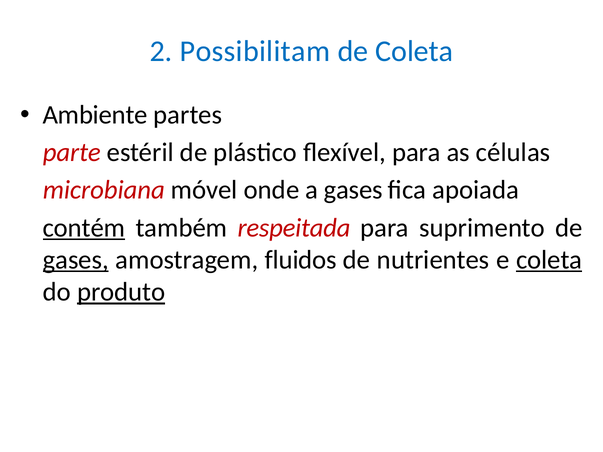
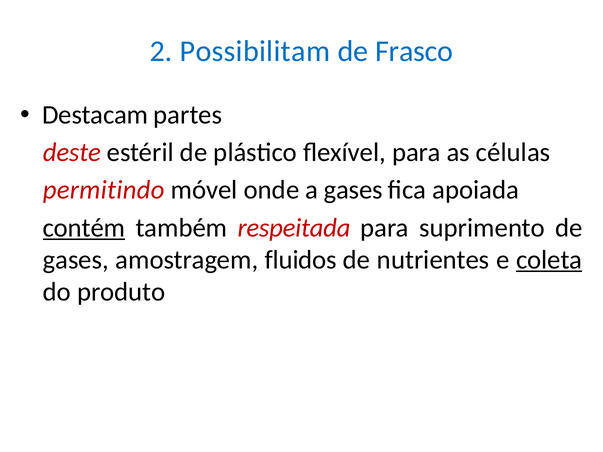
de Coleta: Coleta -> Frasco (414, 51)
Ambiente: Ambiente -> Destacam (95, 115)
parte: parte -> deste (72, 153)
microbiana: microbiana -> permitindo (104, 190)
gases underline: present -> none (76, 260)
produto underline: present -> none (121, 292)
